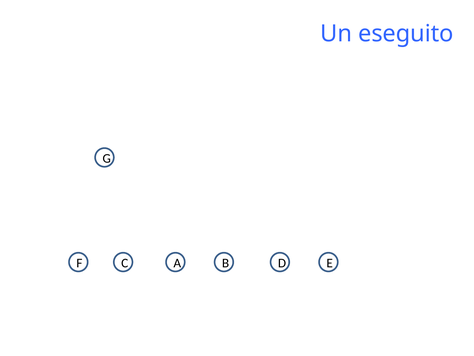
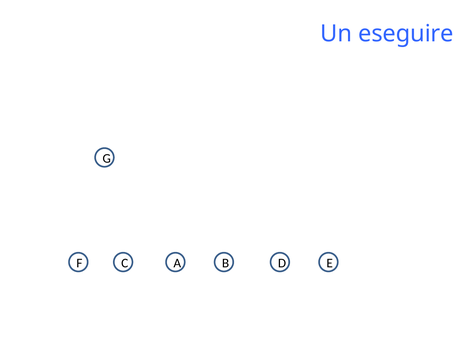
eseguito: eseguito -> eseguire (406, 34)
